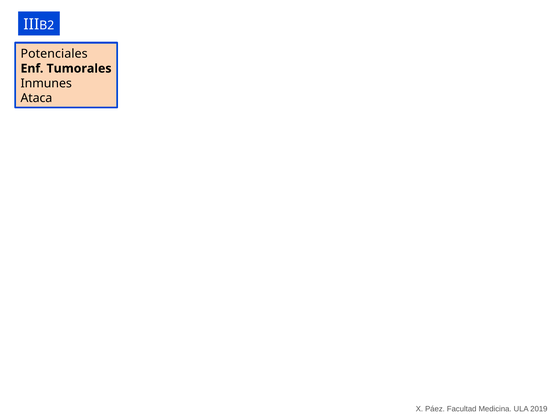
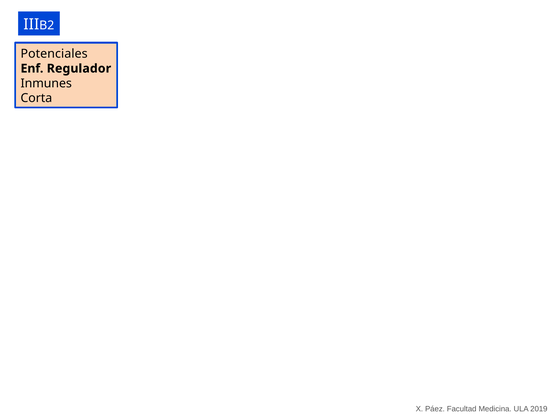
Tumorales: Tumorales -> Regulador (79, 68)
Ataca: Ataca -> Corta (36, 98)
